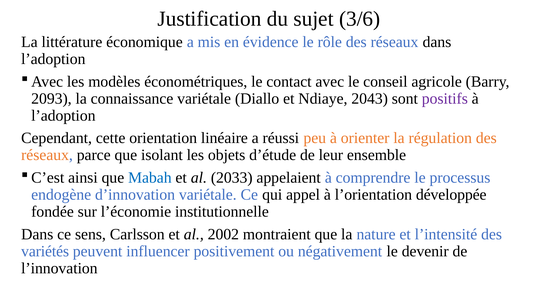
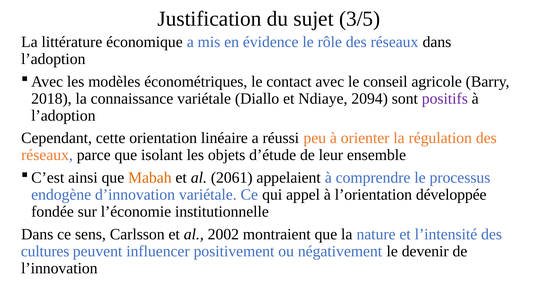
3/6: 3/6 -> 3/5 (360, 19)
2093: 2093 -> 2018 (51, 98)
2043: 2043 -> 2094 (370, 98)
Mabah colour: blue -> orange (150, 177)
2033: 2033 -> 2061 (232, 177)
variétés: variétés -> cultures (45, 251)
